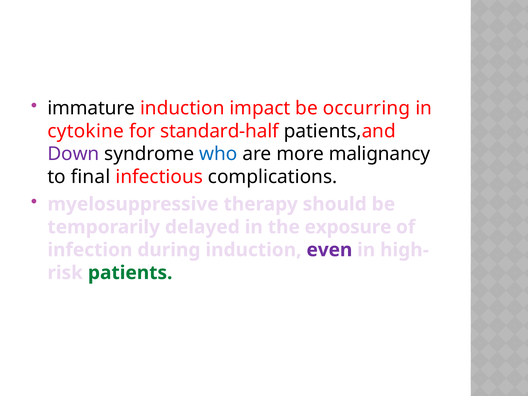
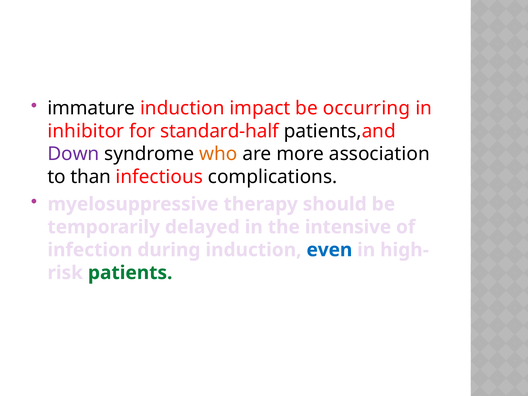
cytokine: cytokine -> inhibitor (86, 131)
who colour: blue -> orange (218, 154)
malignancy: malignancy -> association (379, 154)
final: final -> than (91, 177)
exposure: exposure -> intensive (348, 227)
even colour: purple -> blue (329, 250)
